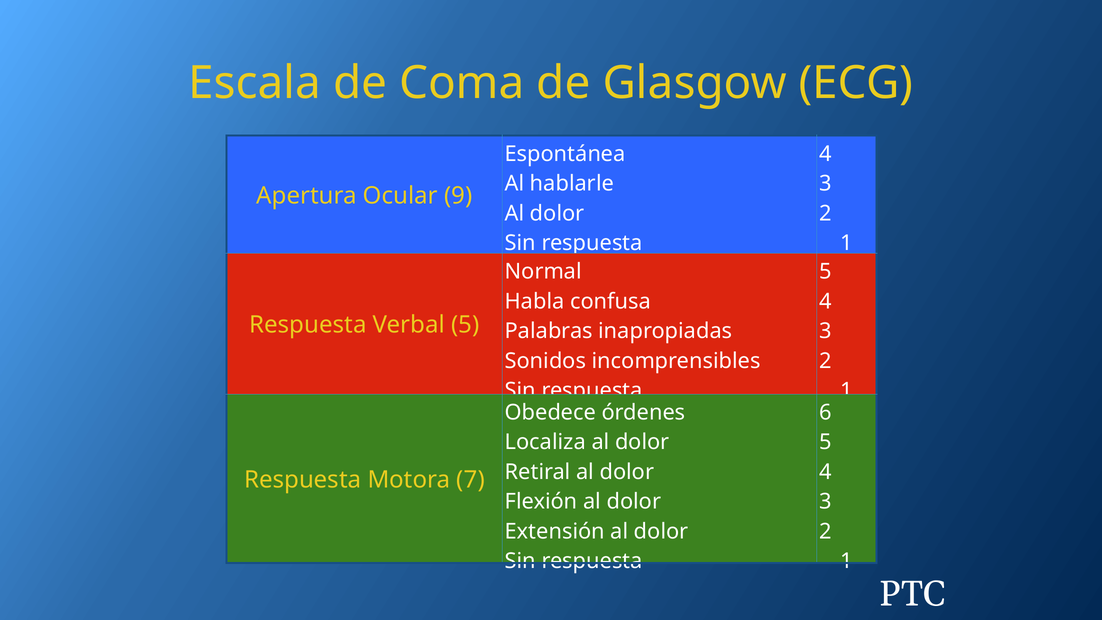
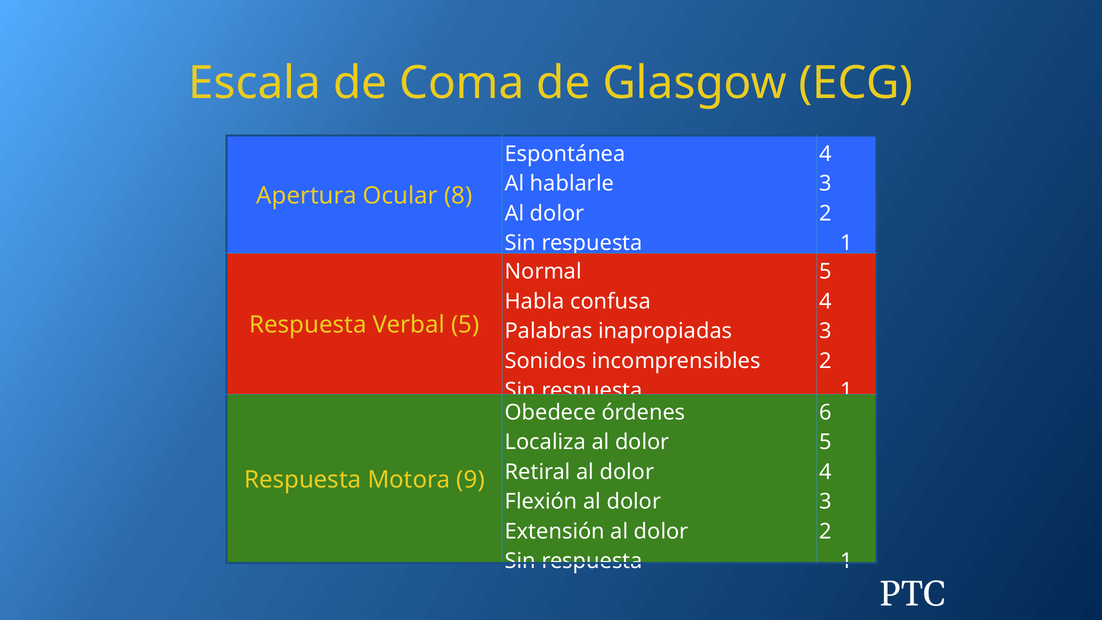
9: 9 -> 8 (458, 196)
7: 7 -> 9 (471, 480)
